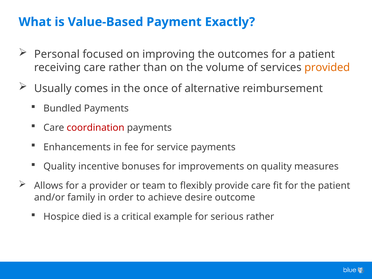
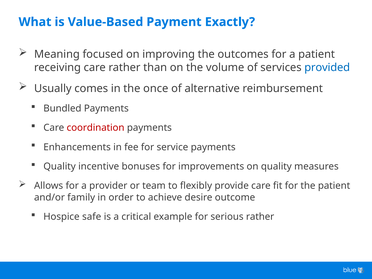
Personal: Personal -> Meaning (57, 54)
provided colour: orange -> blue (327, 67)
died: died -> safe (92, 217)
